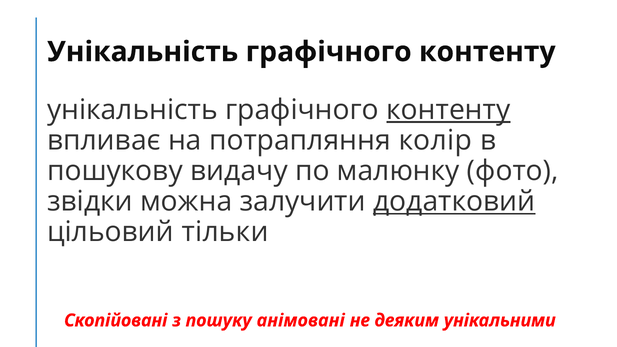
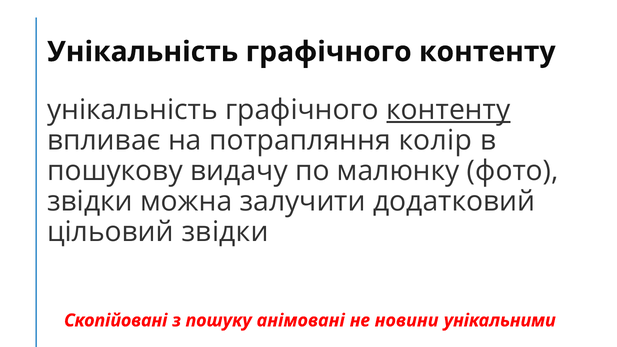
додатковий underline: present -> none (454, 202)
цільовий тільки: тільки -> звідки (225, 232)
деяким: деяким -> новини (407, 320)
